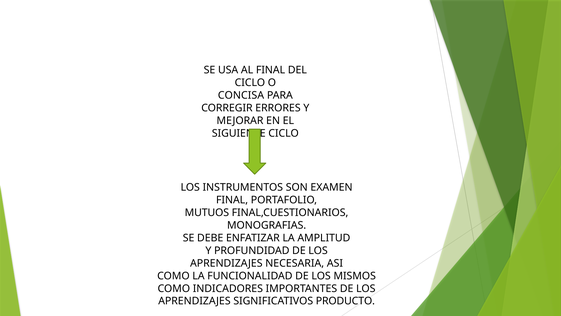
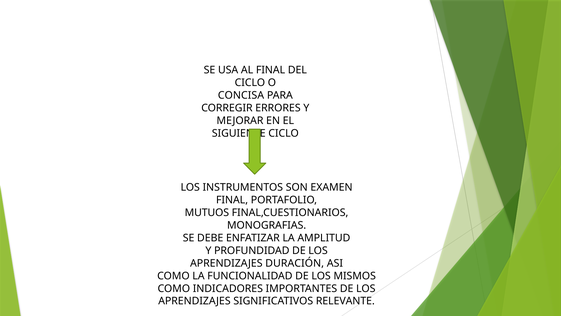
NECESARIA: NECESARIA -> DURACIÓN (295, 263)
PRODUCTO: PRODUCTO -> RELEVANTE (345, 301)
